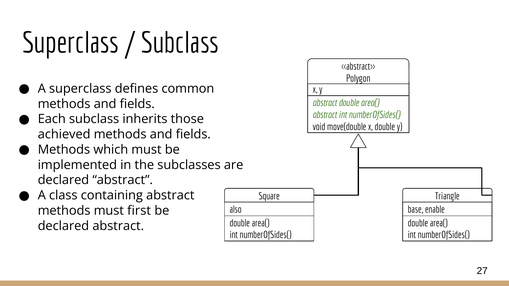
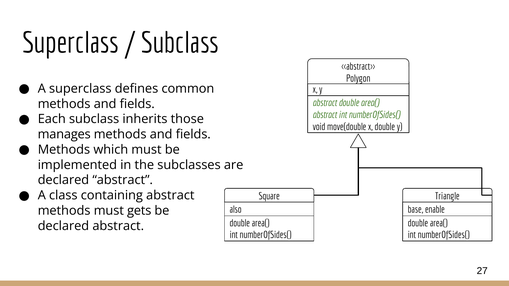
achieved: achieved -> manages (64, 134)
first: first -> gets (139, 211)
